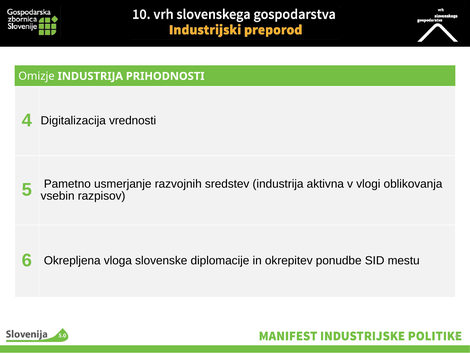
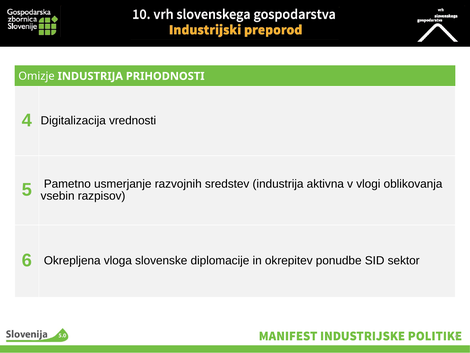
mestu: mestu -> sektor (404, 260)
